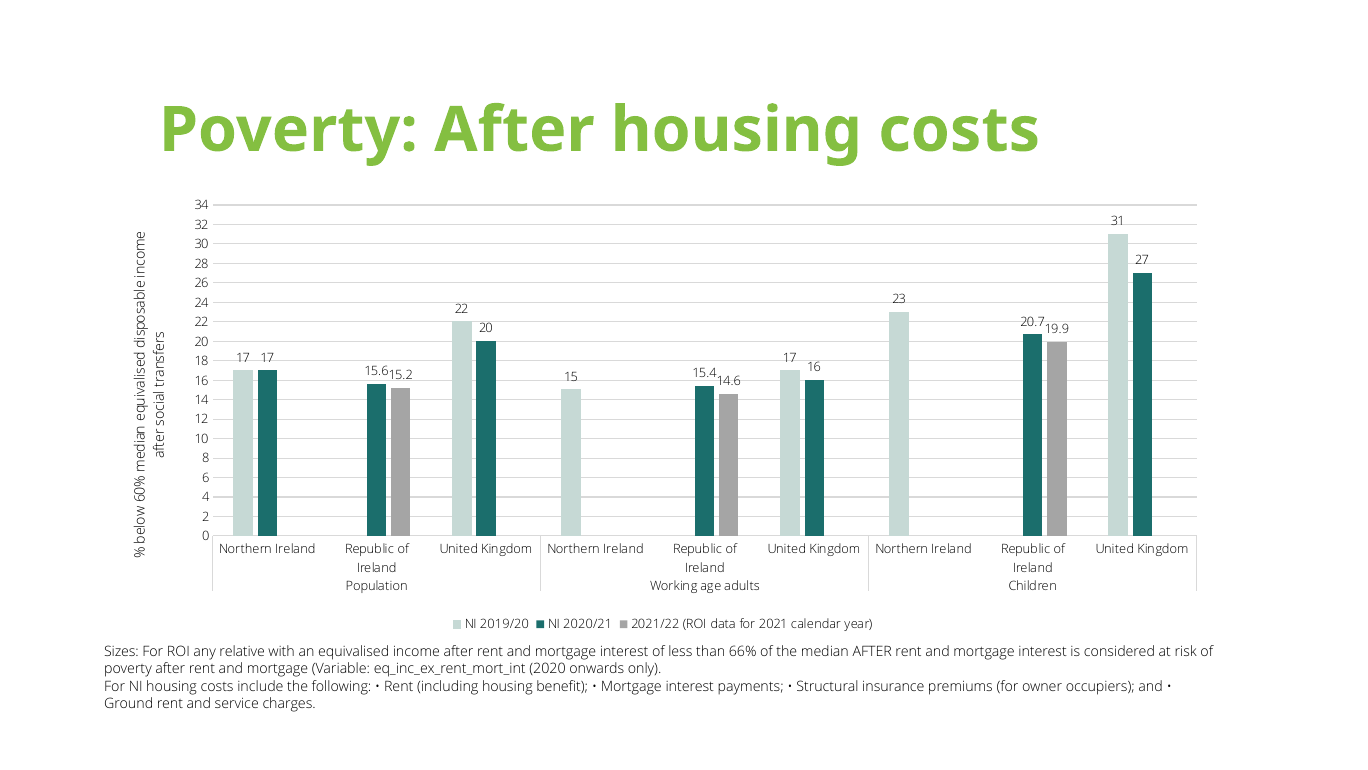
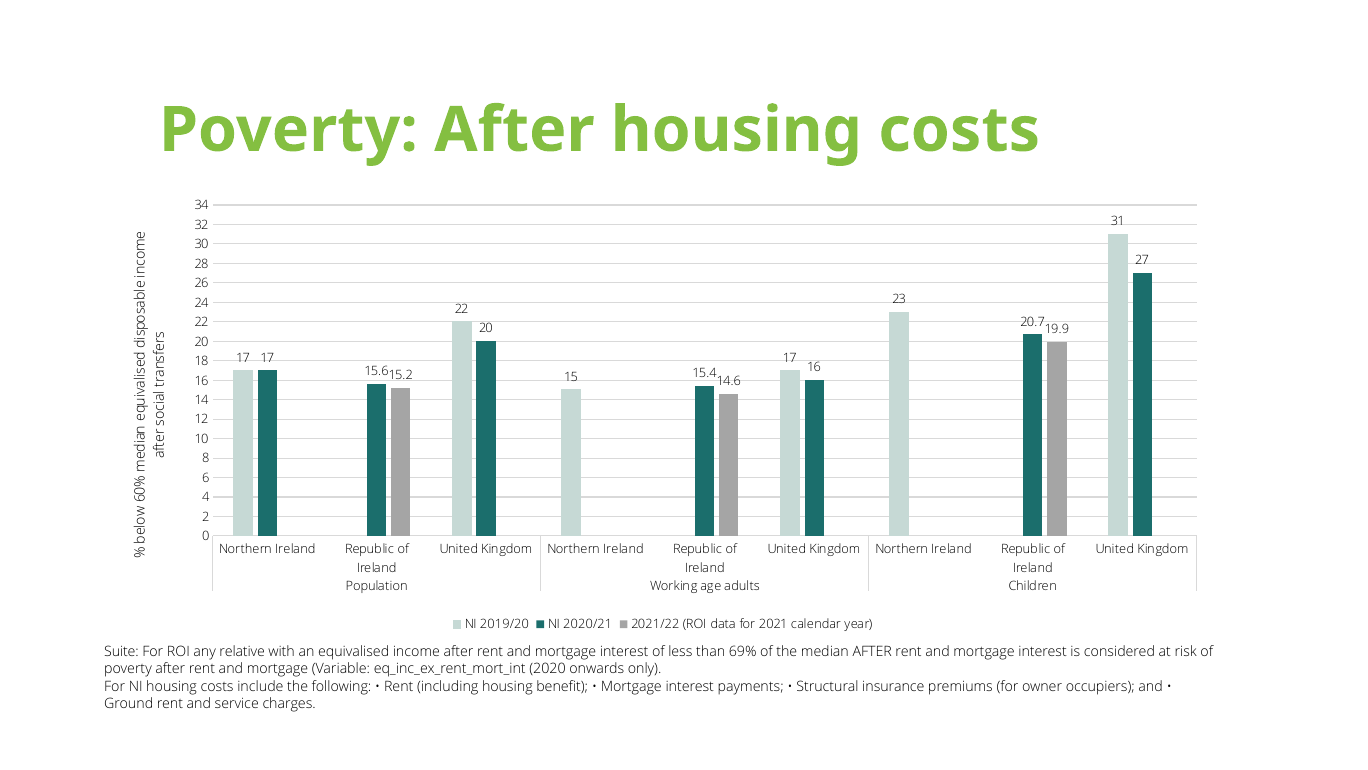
Sizes: Sizes -> Suite (121, 652)
66%: 66% -> 69% (743, 652)
